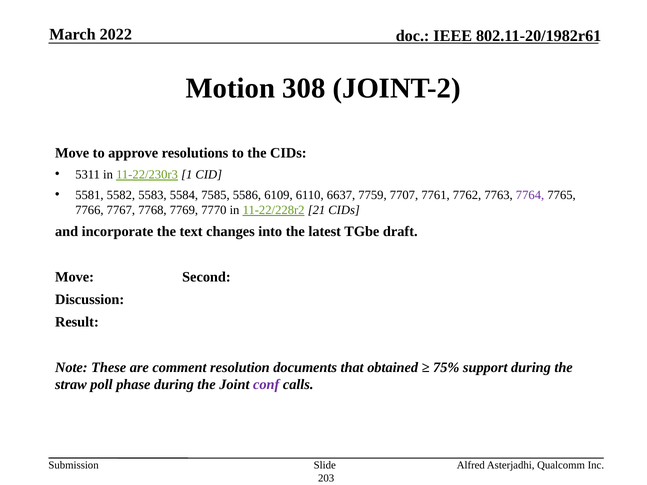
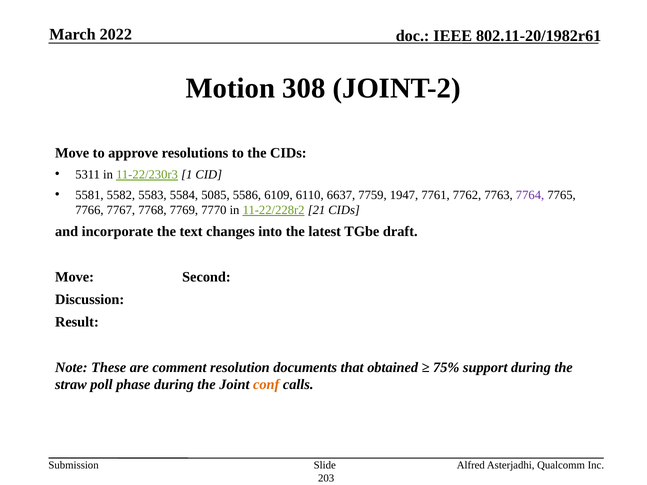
7585: 7585 -> 5085 (215, 195)
7707: 7707 -> 1947 (404, 195)
conf colour: purple -> orange (266, 385)
